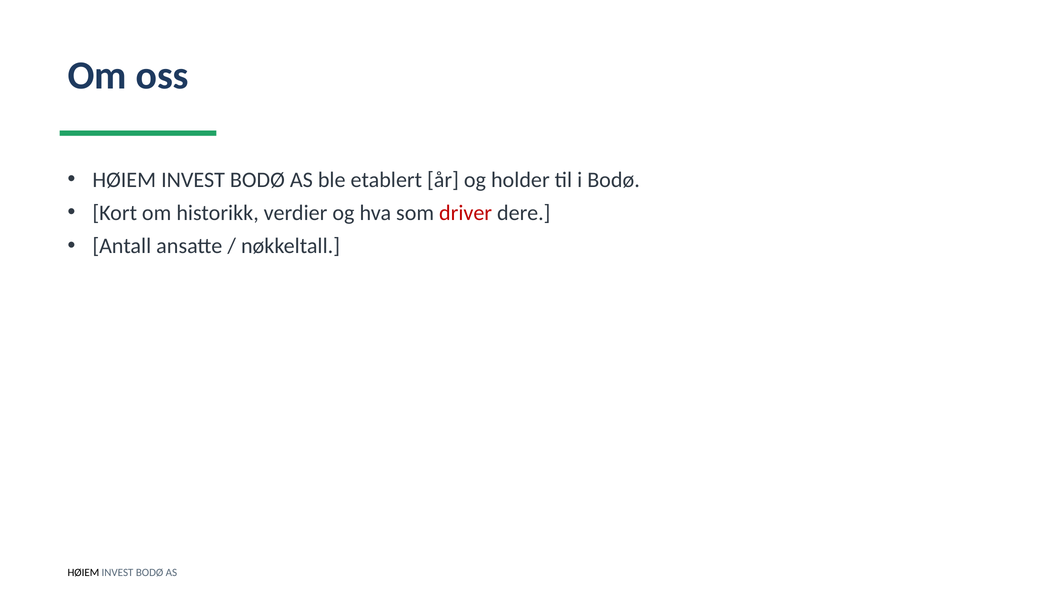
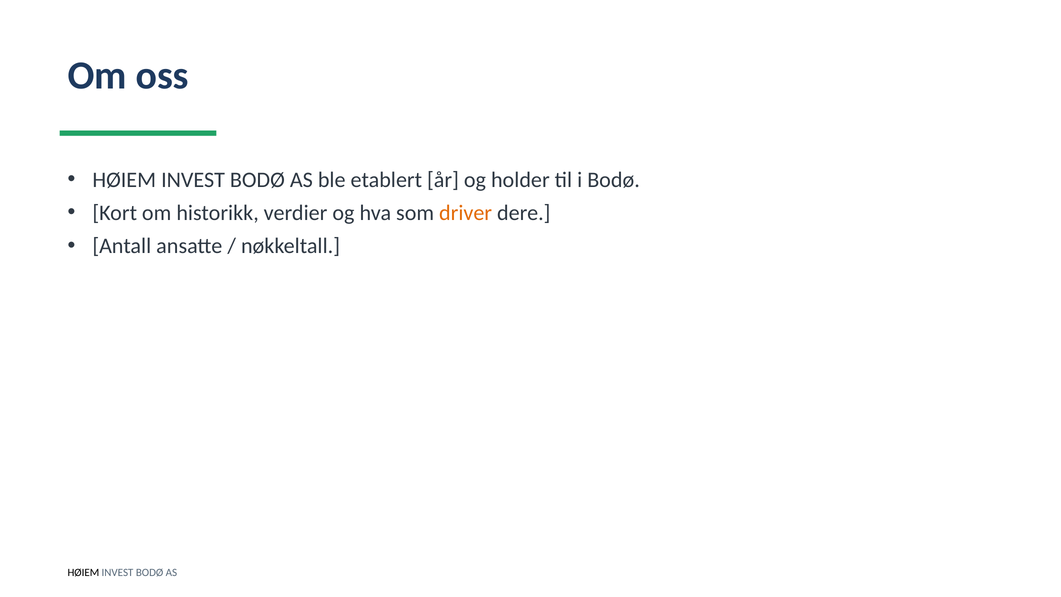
driver colour: red -> orange (466, 213)
